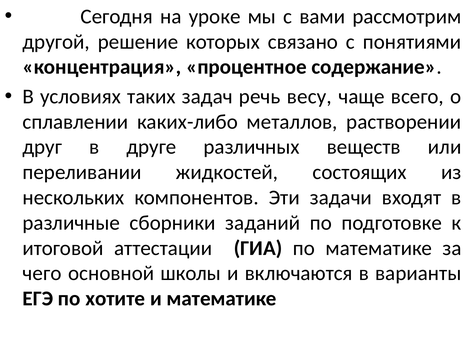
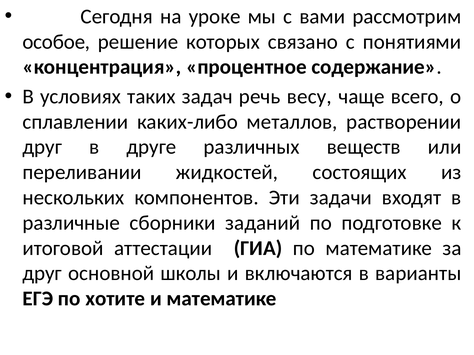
другой: другой -> особое (56, 42)
чего: чего -> друг (42, 274)
